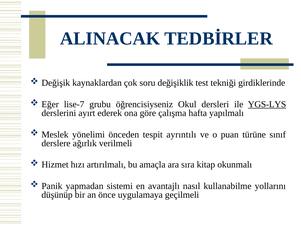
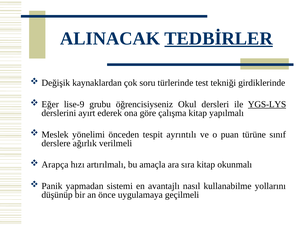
TEDBİRLER underline: none -> present (219, 38)
değişiklik: değişiklik -> türlerinde (175, 83)
lise-7: lise-7 -> lise-9 (74, 104)
çalışma hafta: hafta -> kitap (198, 113)
Hizmet: Hizmet -> Arapça (55, 164)
